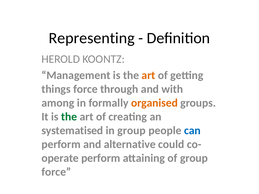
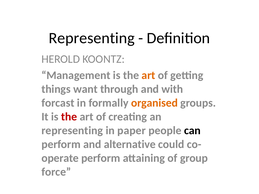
things force: force -> want (85, 89)
among: among -> forcast (58, 103)
the colour: green -> red (69, 117)
systematised: systematised -> representing (72, 131)
in group: group -> paper (132, 131)
can colour: blue -> black (192, 131)
